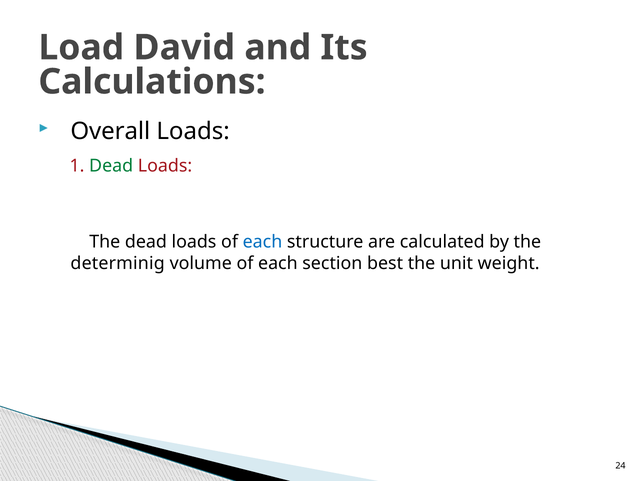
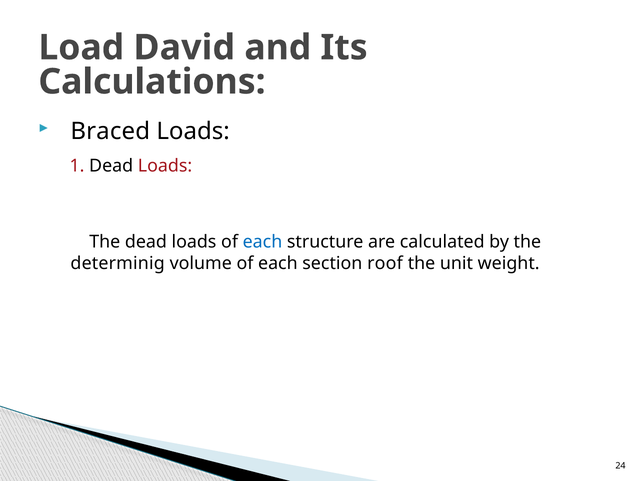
Overall: Overall -> Braced (110, 131)
Dead colour: green -> black (111, 166)
best: best -> roof (385, 263)
